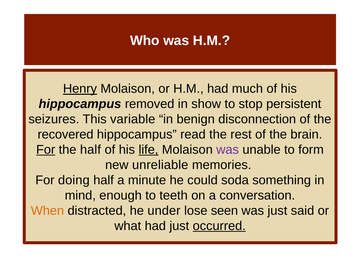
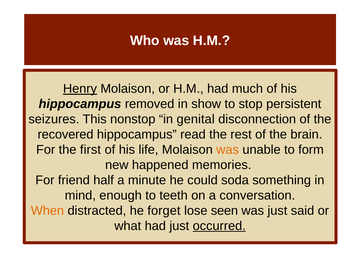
variable: variable -> nonstop (133, 119)
benign: benign -> genital (196, 119)
For underline: present -> none (46, 150)
the half: half -> first (90, 150)
life underline: present -> none (148, 150)
was colour: purple -> orange (228, 150)
unreliable: unreliable -> happened (160, 165)
doing: doing -> friend (74, 180)
under: under -> forget (164, 211)
